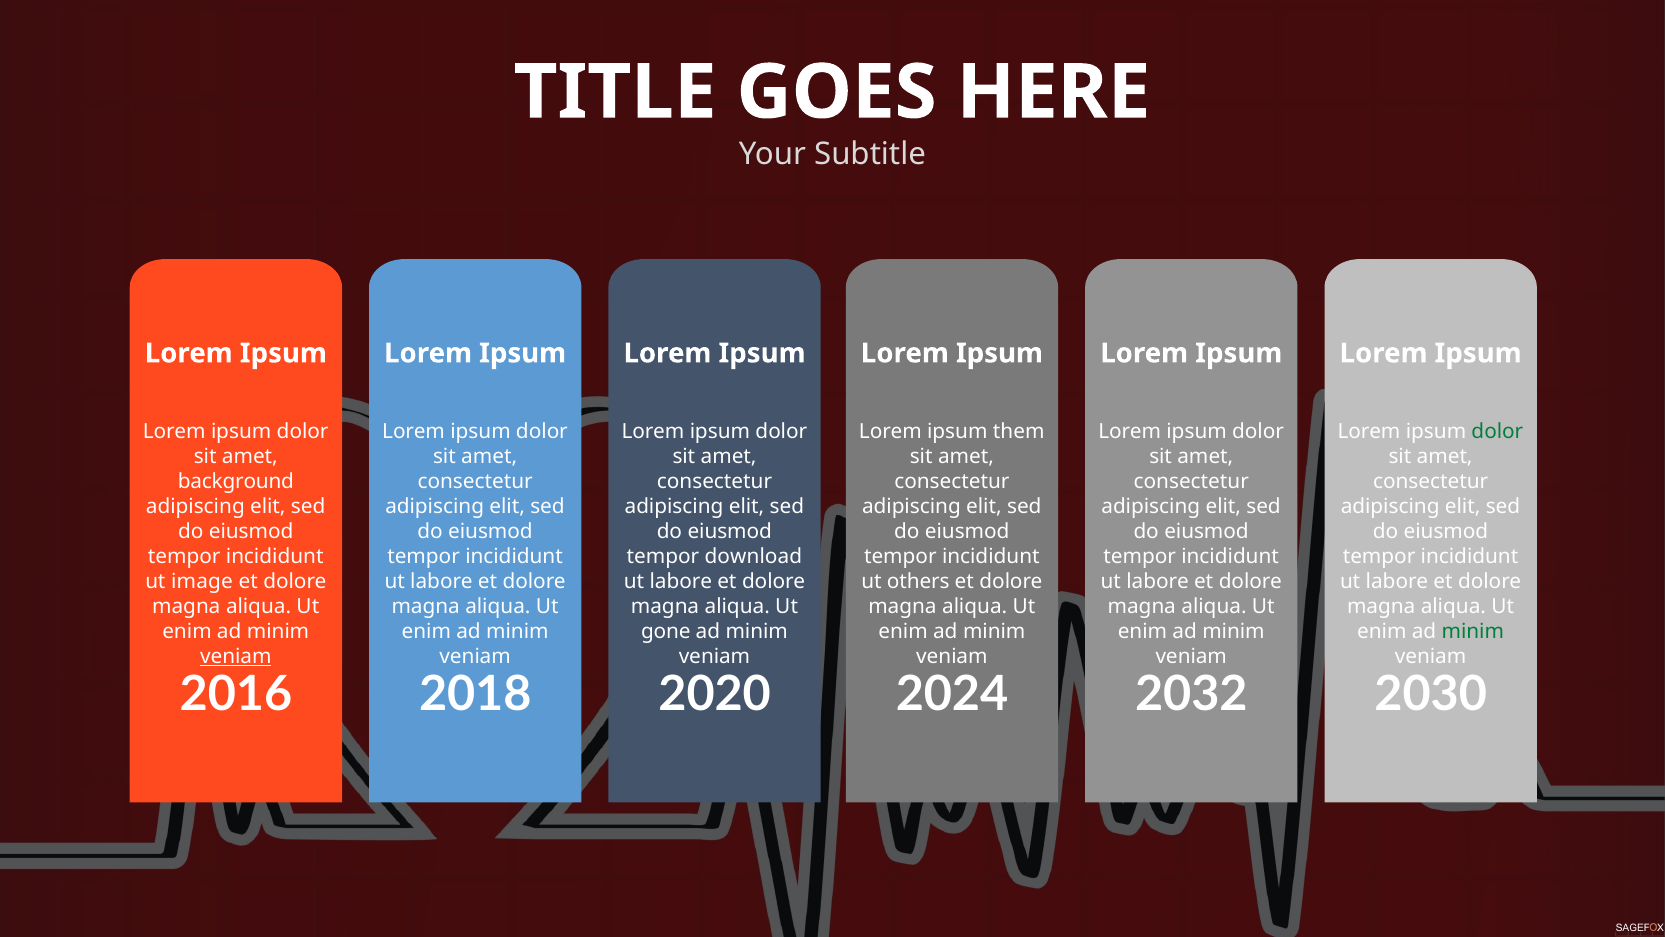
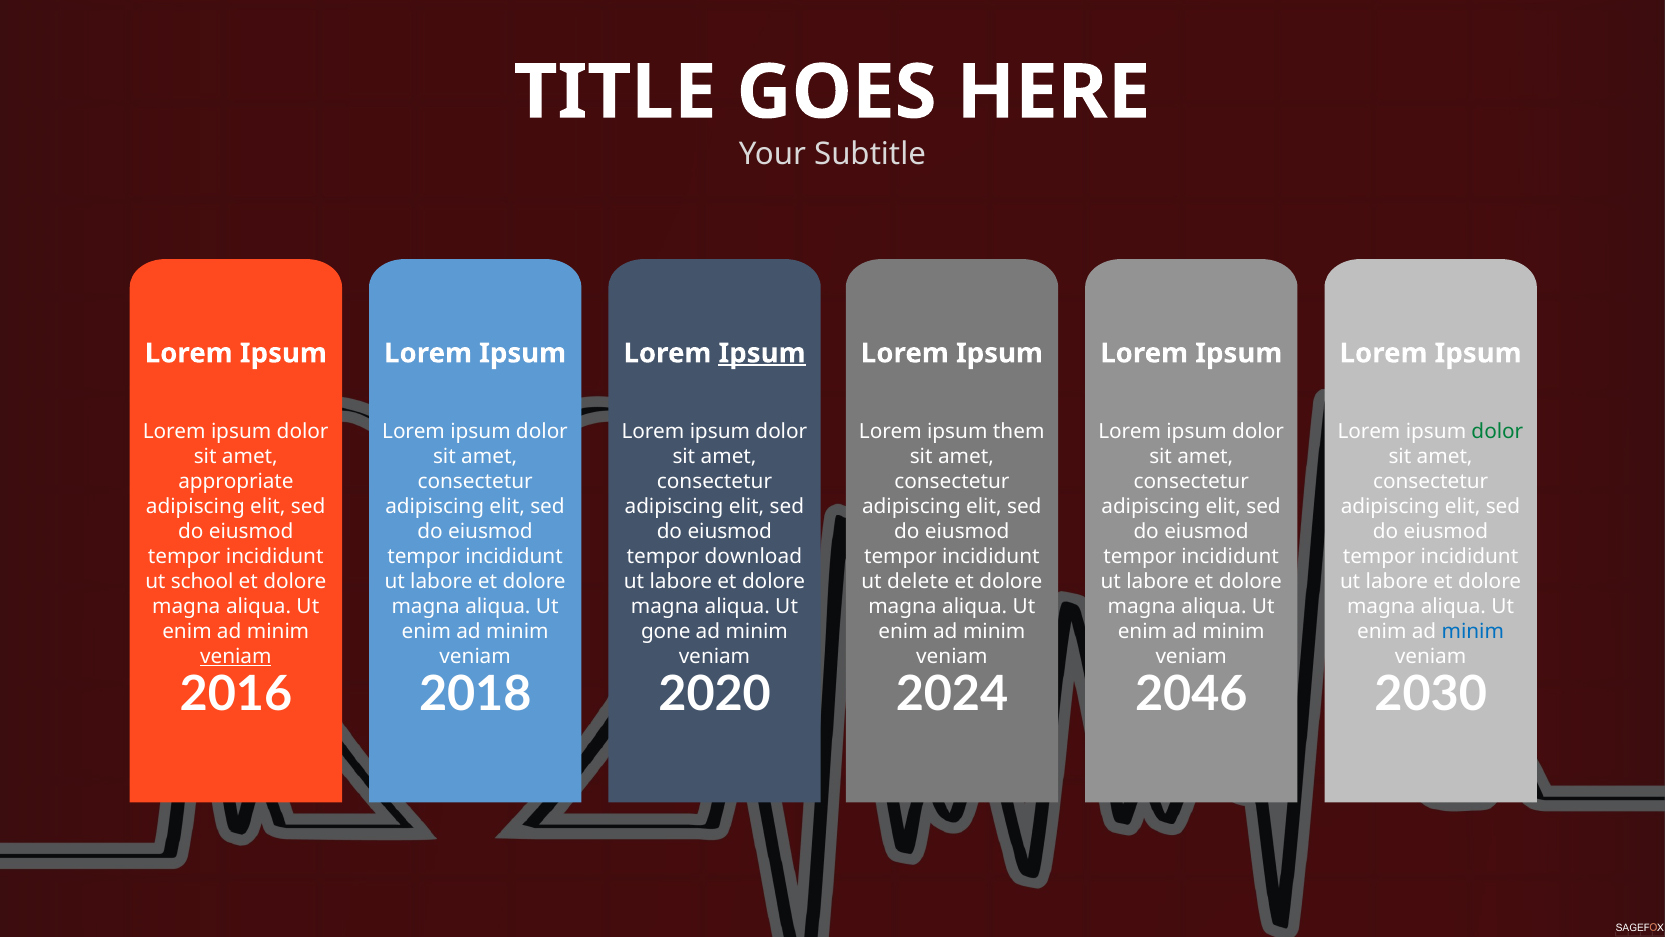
Ipsum underline: none -> present (762, 353)
background: background -> appropriate (236, 482)
image: image -> school (202, 582)
others: others -> delete (918, 582)
minim colour: green -> blue (1473, 631)
2032: 2032 -> 2046 (1191, 694)
